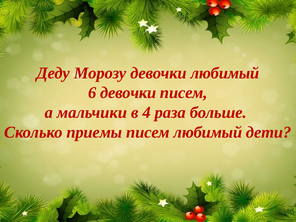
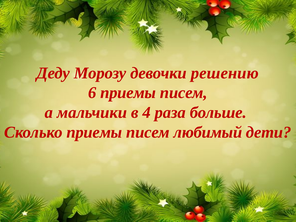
девочки любимый: любимый -> решению (225, 73)
6 девочки: девочки -> приемы (128, 93)
